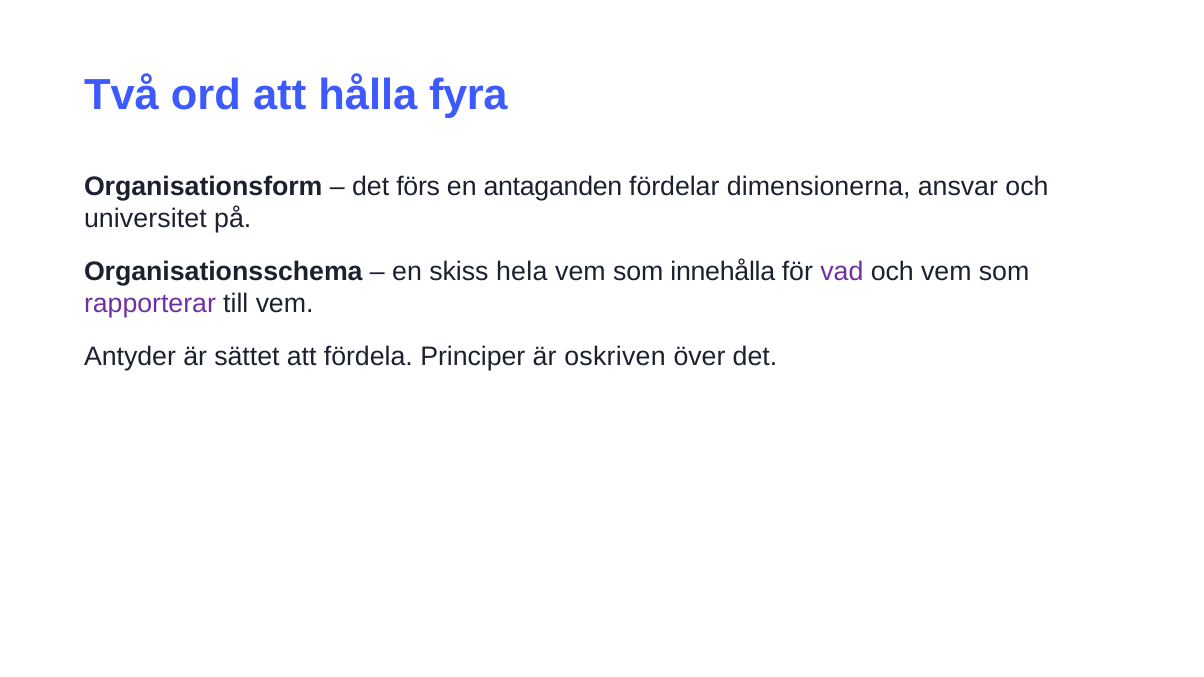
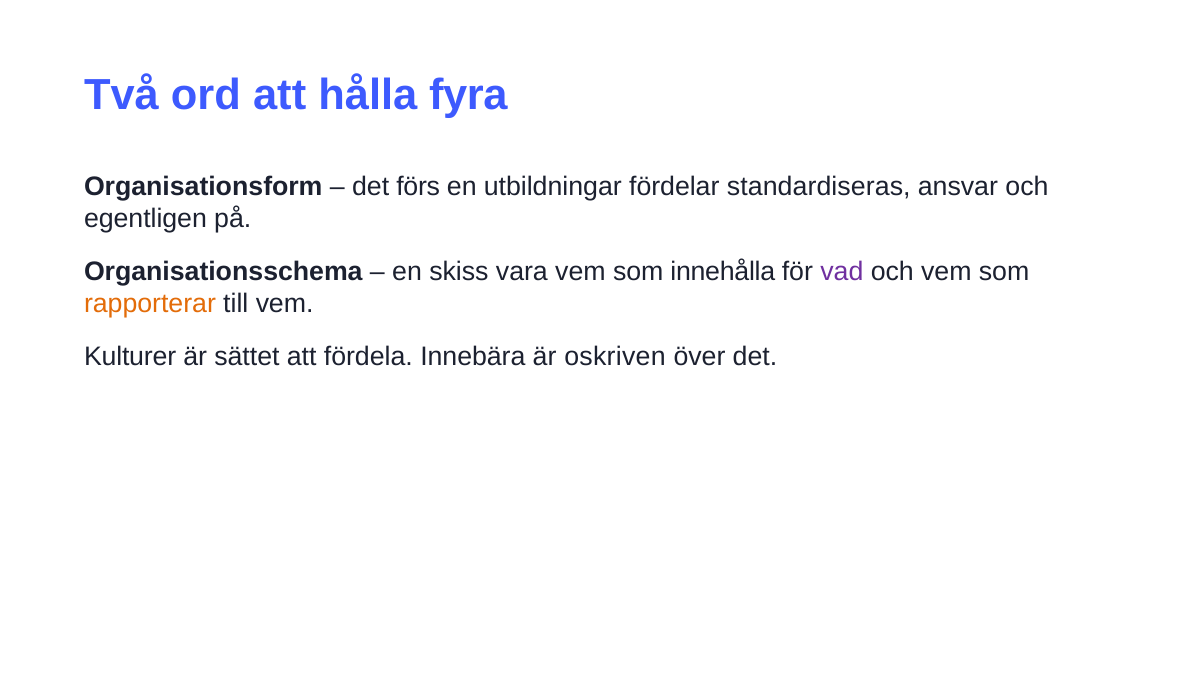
antaganden: antaganden -> utbildningar (553, 186)
dimensionerna: dimensionerna -> standardiseras (819, 186)
universitet: universitet -> egentligen (145, 218)
hela: hela -> vara (522, 272)
rapporterar colour: purple -> orange (150, 304)
Antyder: Antyder -> Kulturer (130, 357)
Principer: Principer -> Innebära (473, 357)
